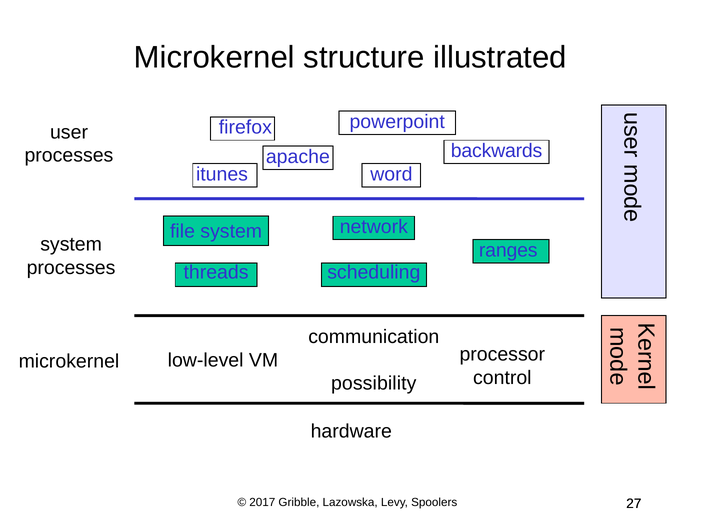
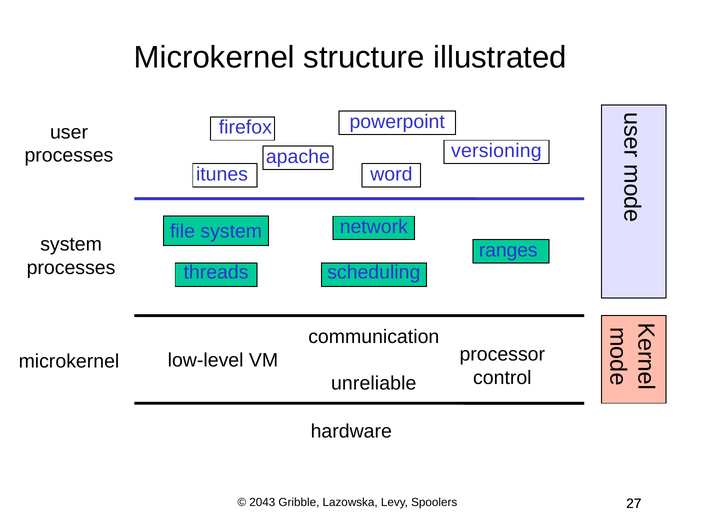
backwards: backwards -> versioning (496, 151)
possibility: possibility -> unreliable (374, 383)
2017: 2017 -> 2043 (262, 502)
